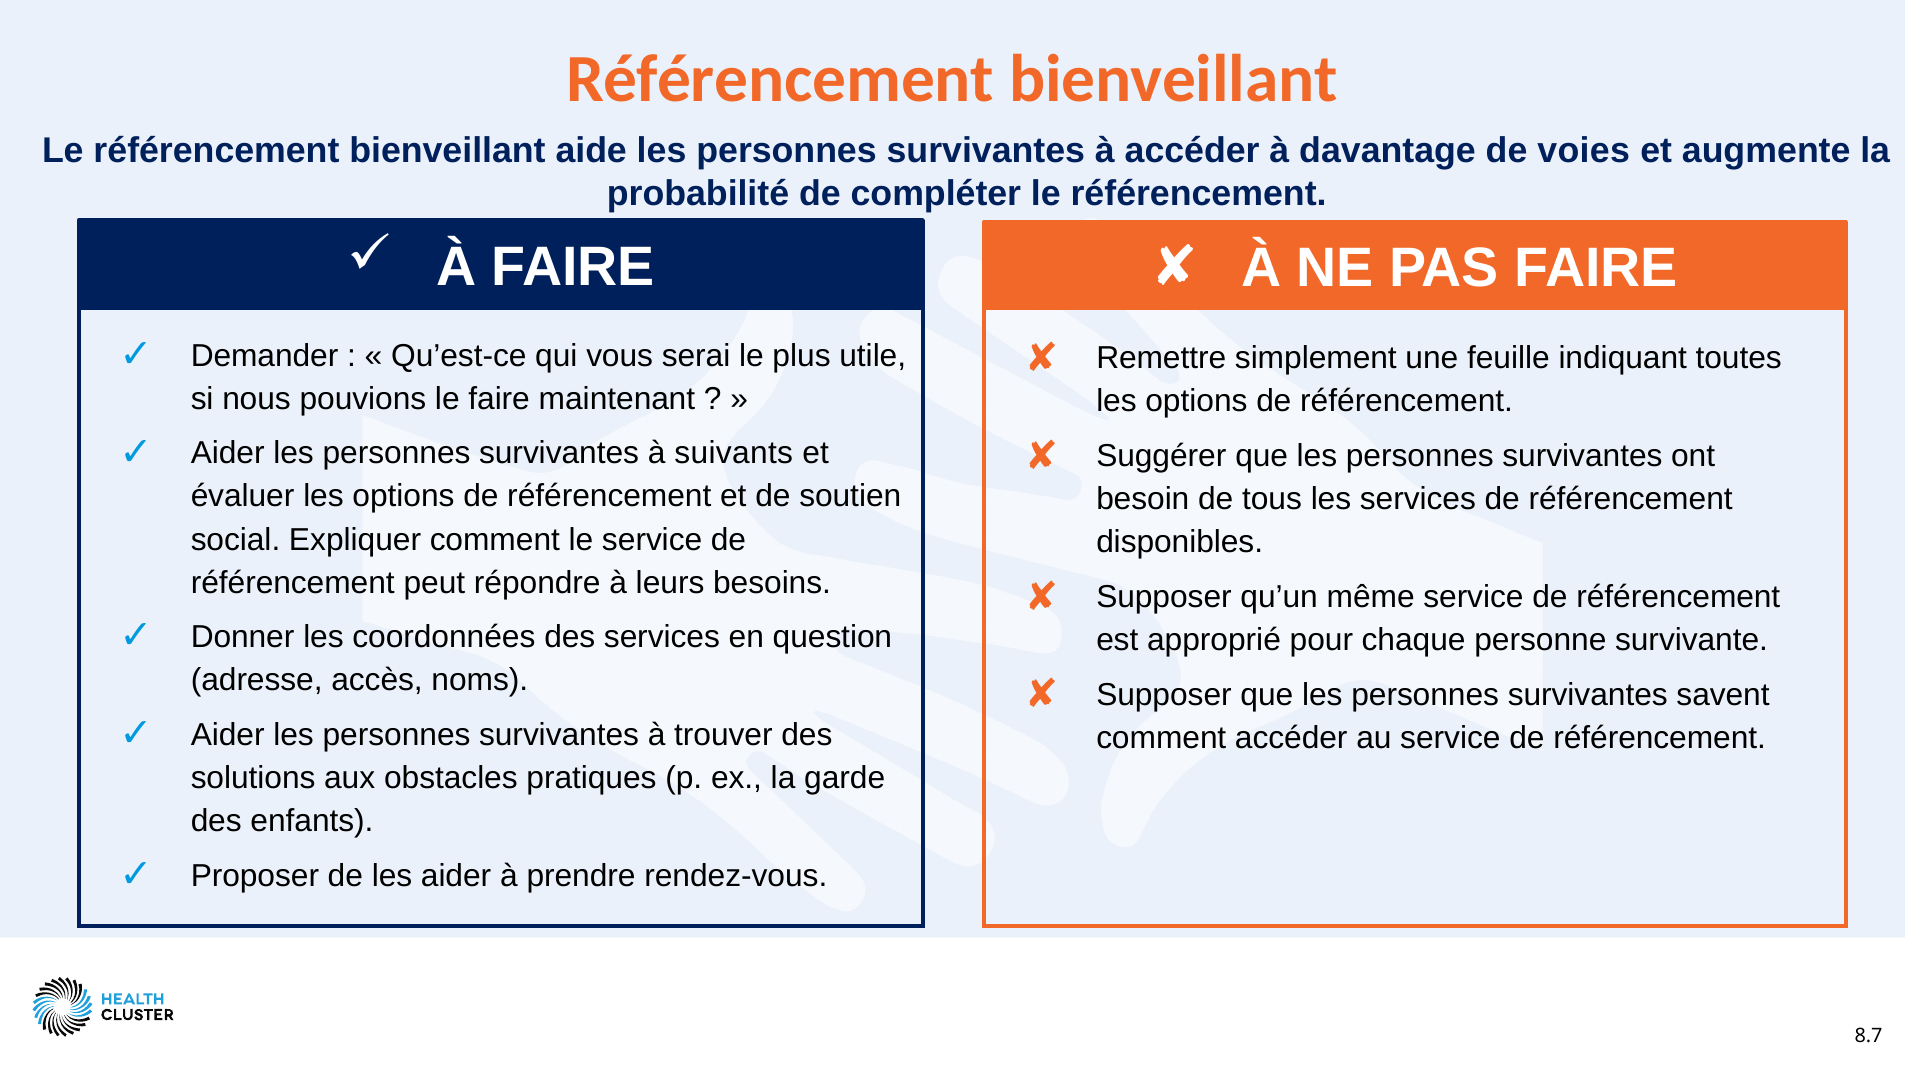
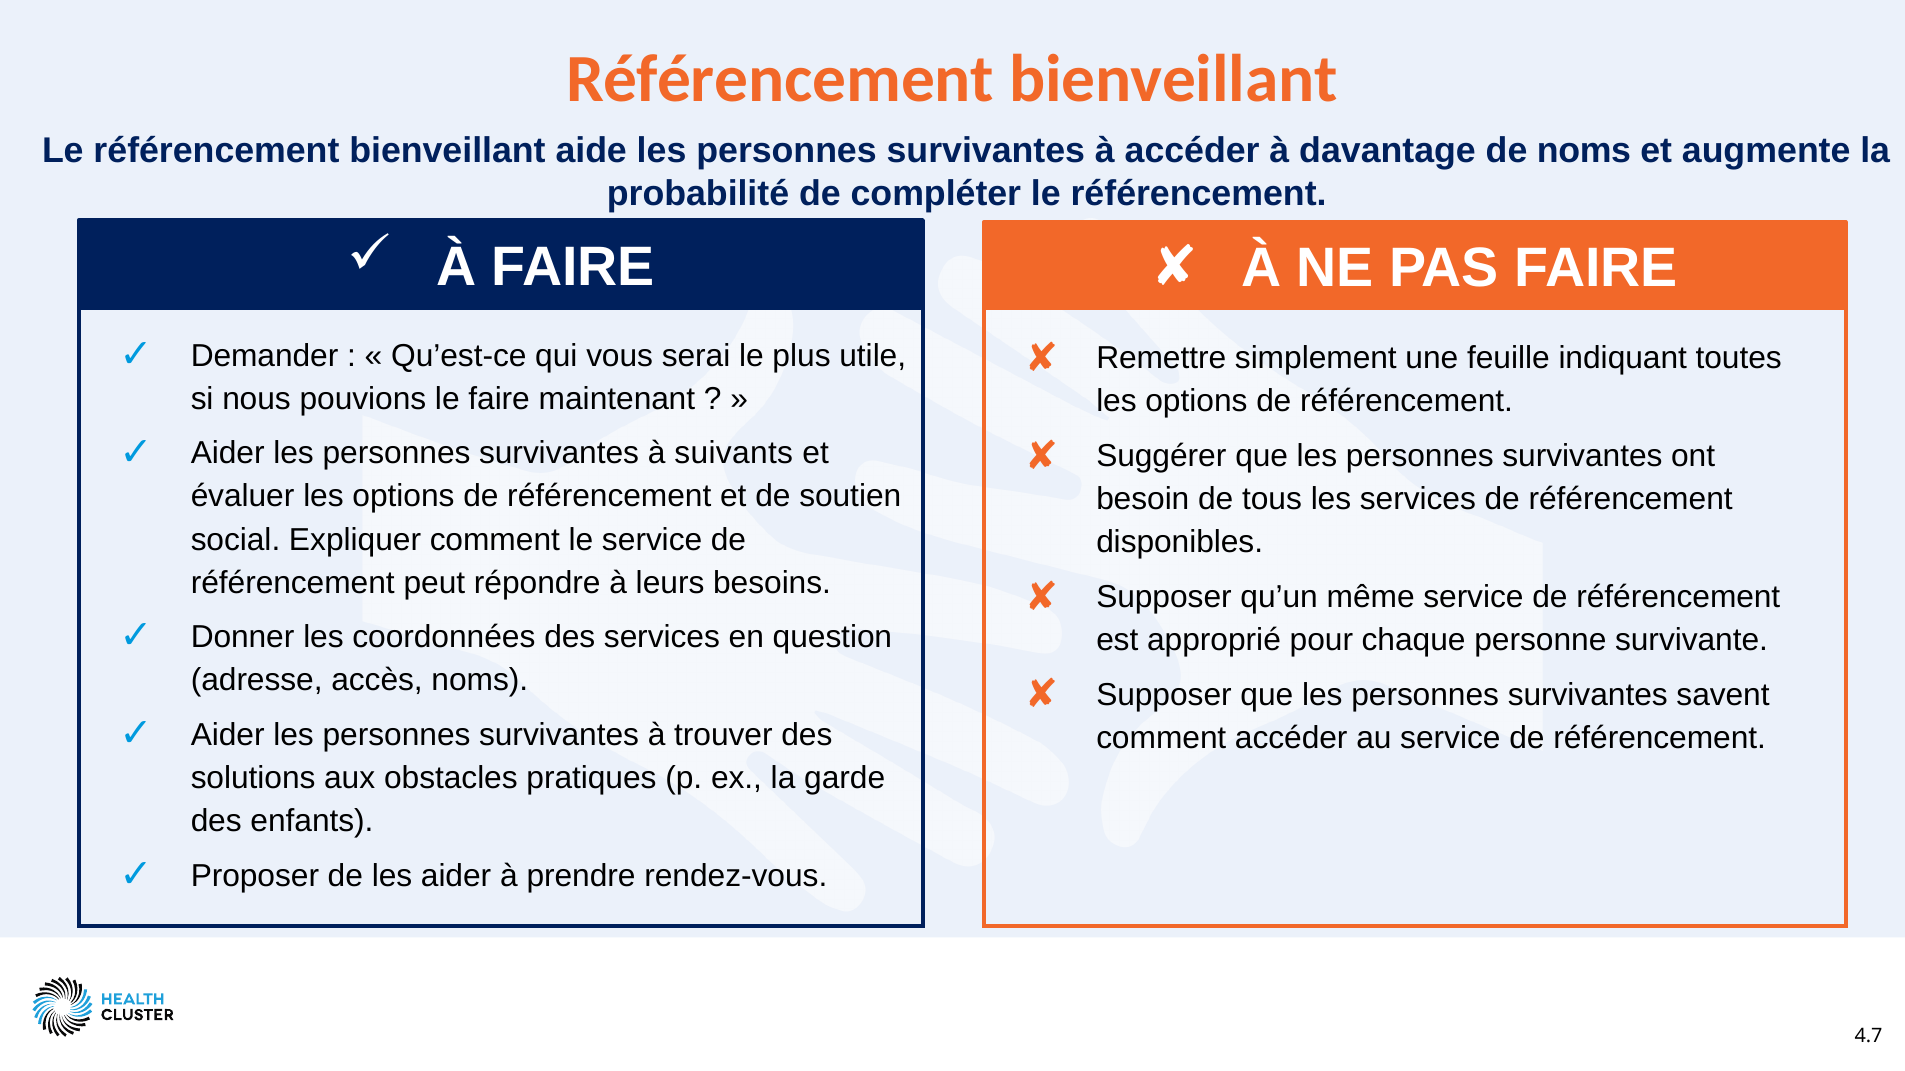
de voies: voies -> noms (1584, 151)
8.7: 8.7 -> 4.7 (1869, 1036)
